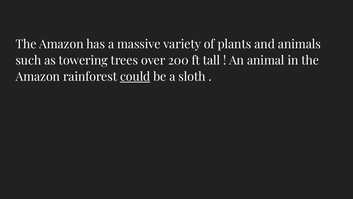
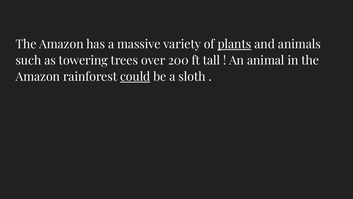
plants underline: none -> present (234, 44)
